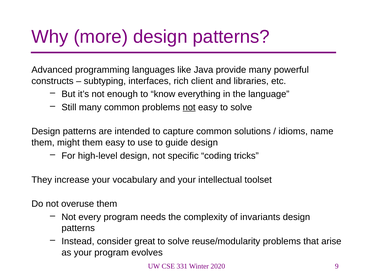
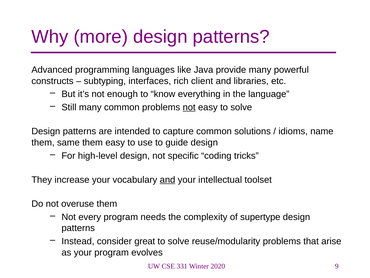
might: might -> same (68, 142)
and underline: none -> present (168, 179)
invariants: invariants -> supertype (260, 217)
